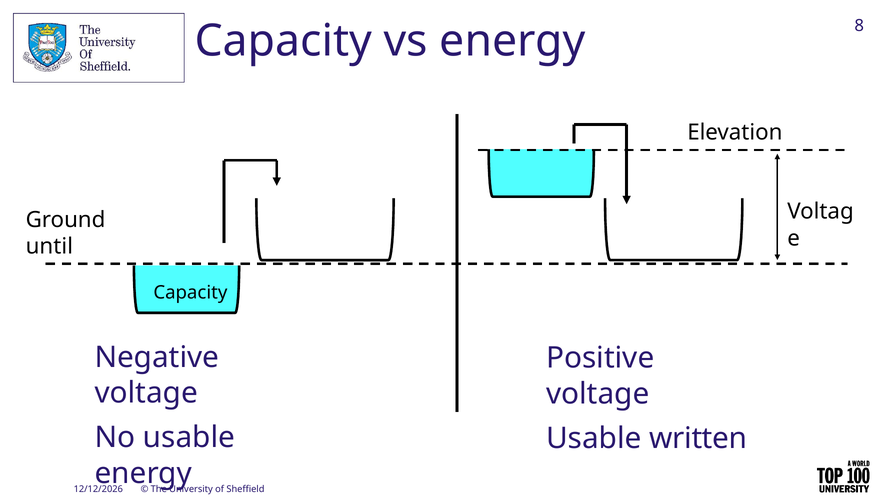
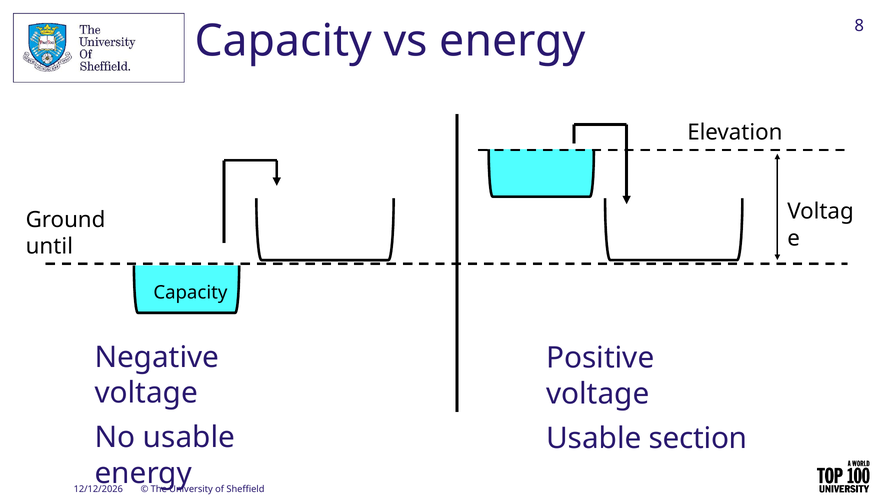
written: written -> section (698, 439)
